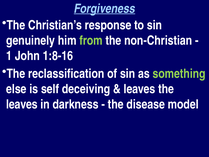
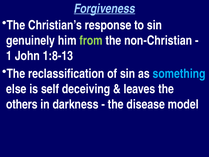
1:8-16: 1:8-16 -> 1:8-13 (58, 56)
something colour: light green -> light blue (179, 74)
leaves: leaves -> others (22, 104)
